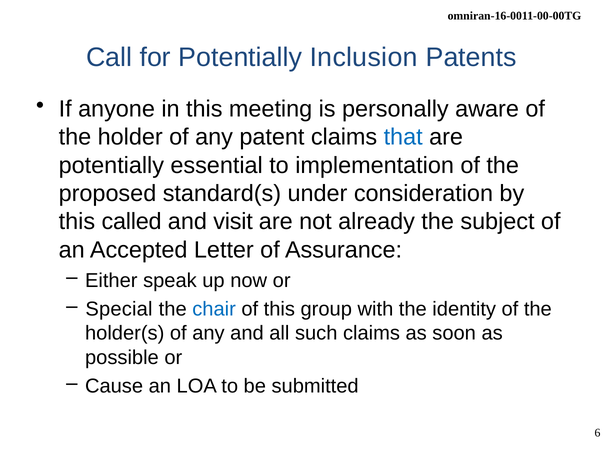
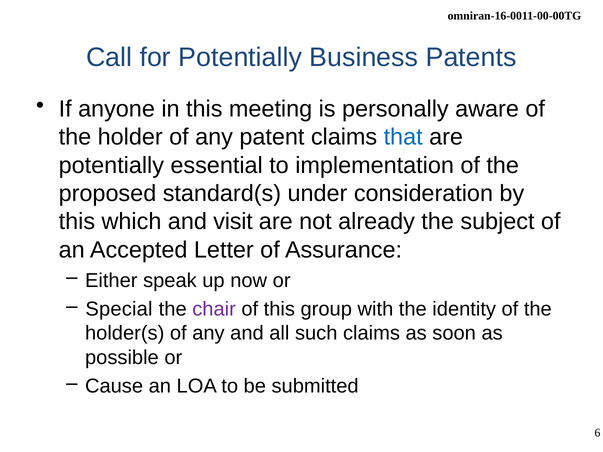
Inclusion: Inclusion -> Business (364, 58)
called: called -> which (131, 222)
chair colour: blue -> purple (214, 309)
